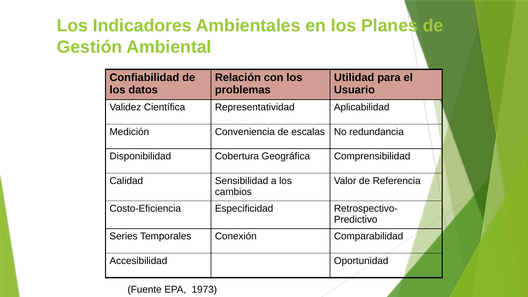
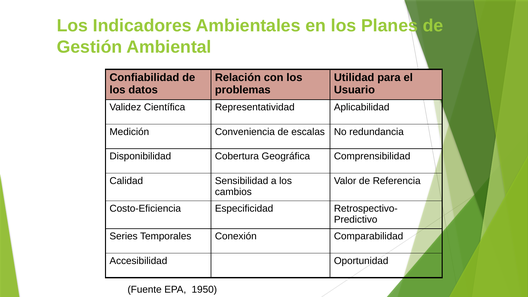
1973: 1973 -> 1950 (204, 290)
